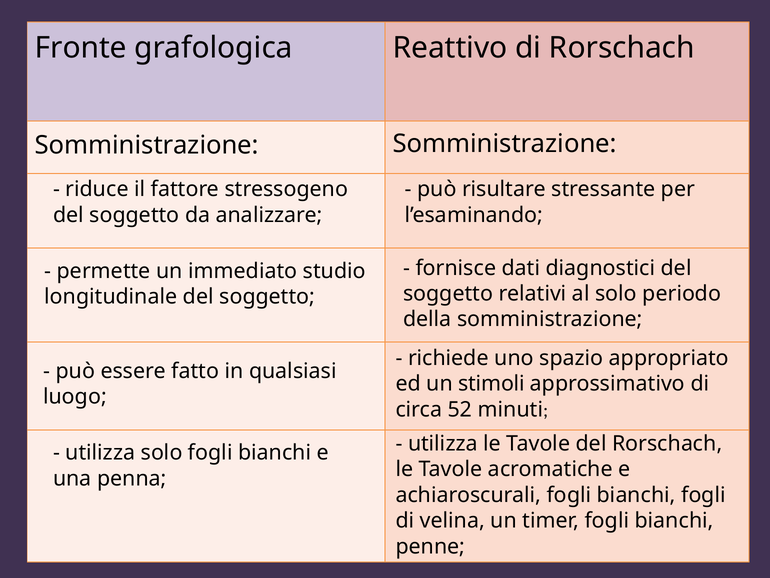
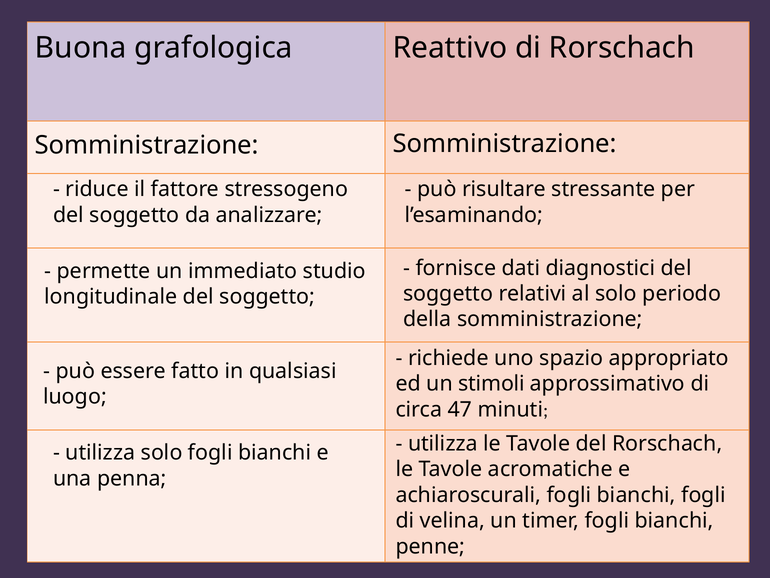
Fronte: Fronte -> Buona (81, 48)
52: 52 -> 47 (460, 409)
